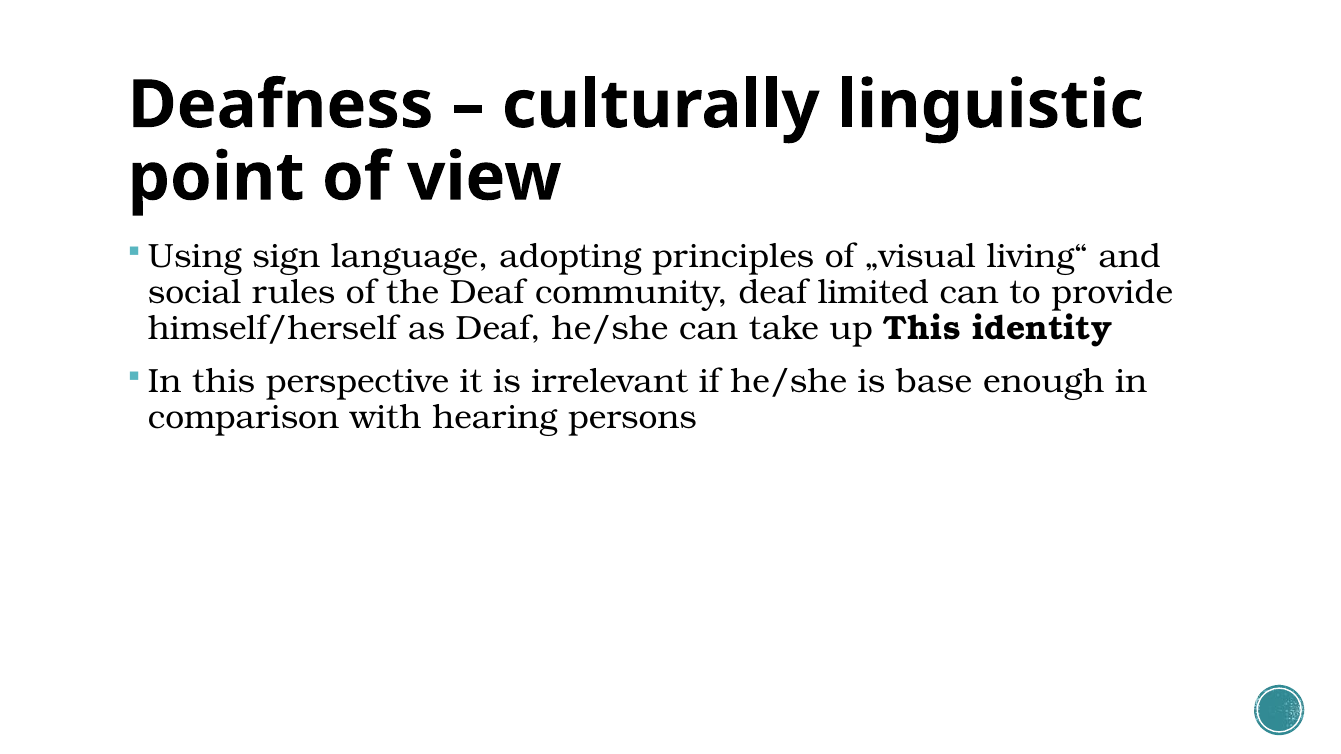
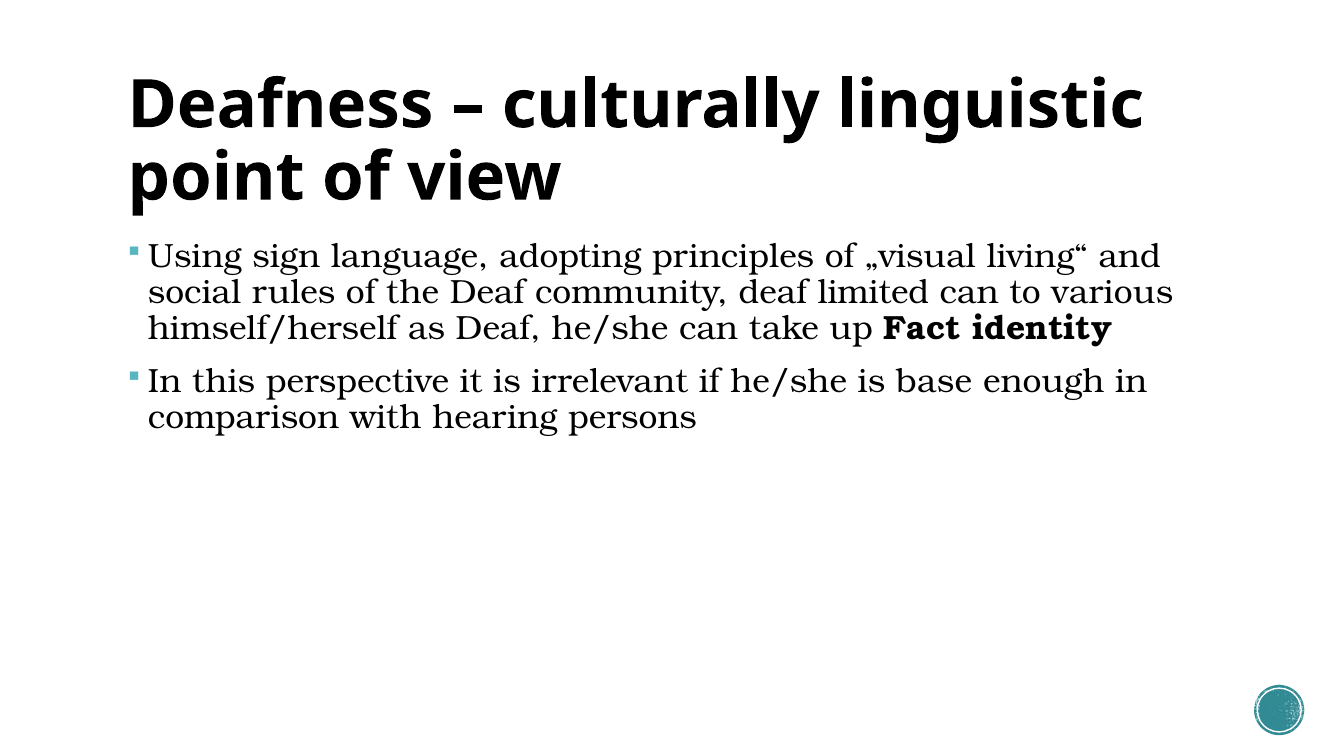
provide: provide -> various (1112, 292)
up This: This -> Fact (922, 329)
